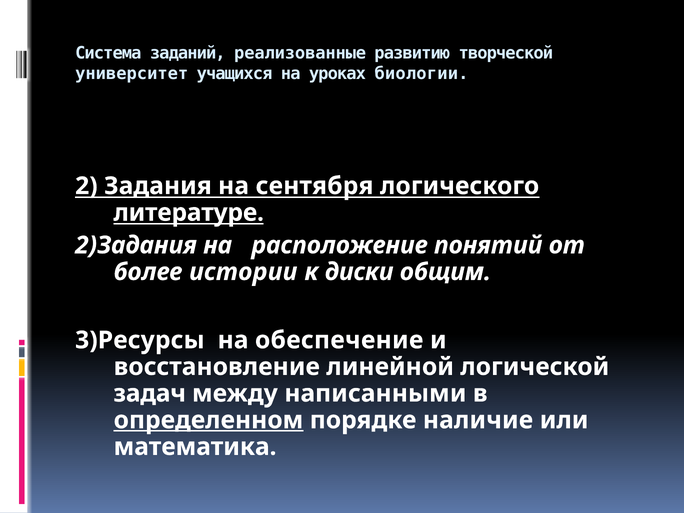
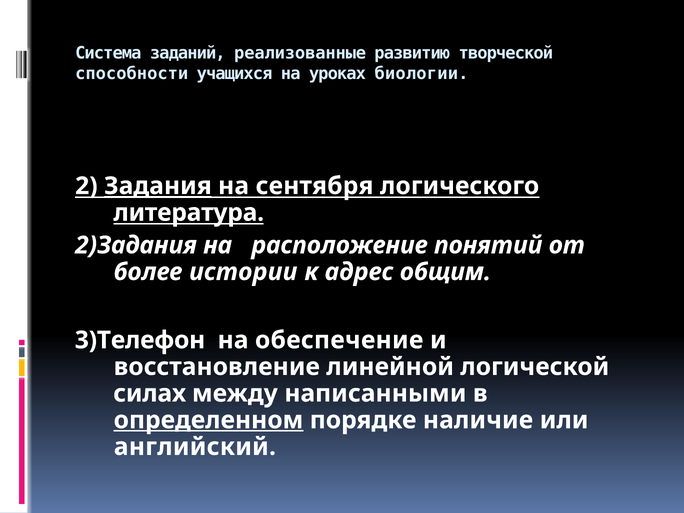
университет: университет -> способности (132, 74)
Задания underline: none -> present (158, 186)
литературе: литературе -> литература (189, 213)
диски: диски -> адрес (359, 272)
3)Ресурсы: 3)Ресурсы -> 3)Телефон (140, 340)
задач: задач -> силах (150, 393)
математика: математика -> английский (195, 447)
